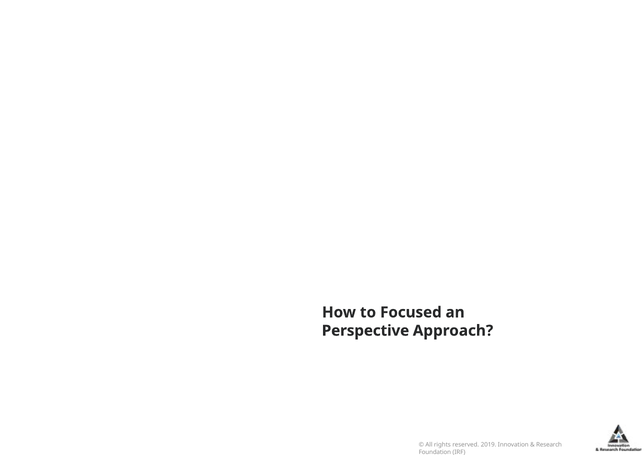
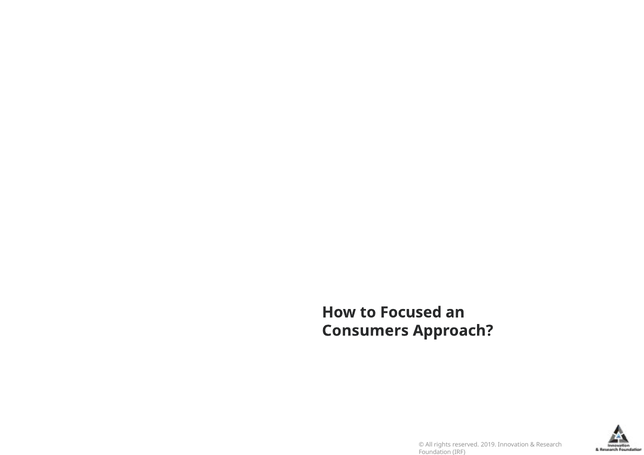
Perspective: Perspective -> Consumers (365, 331)
